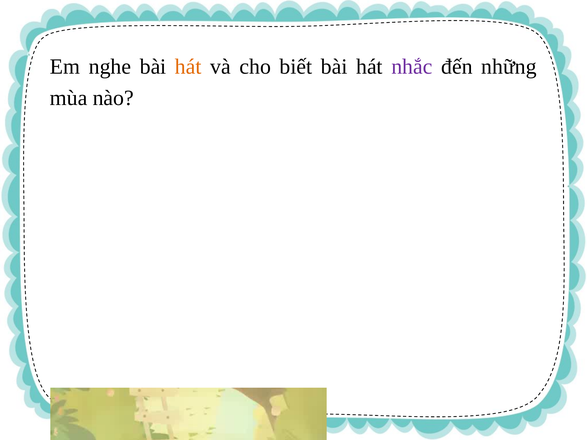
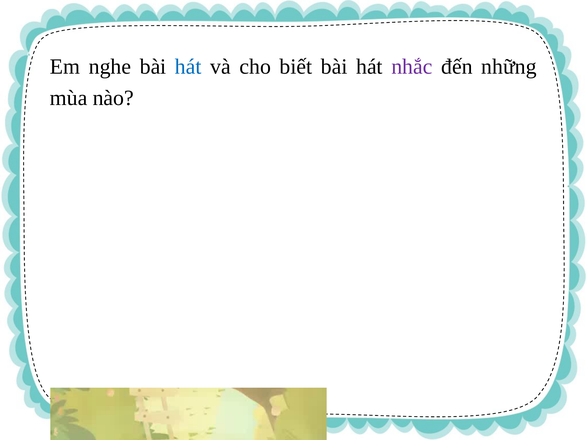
hát colour: orange -> blue (188, 67)
